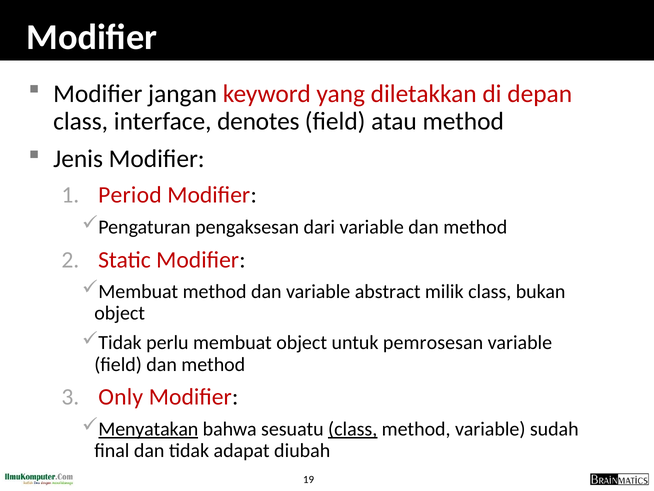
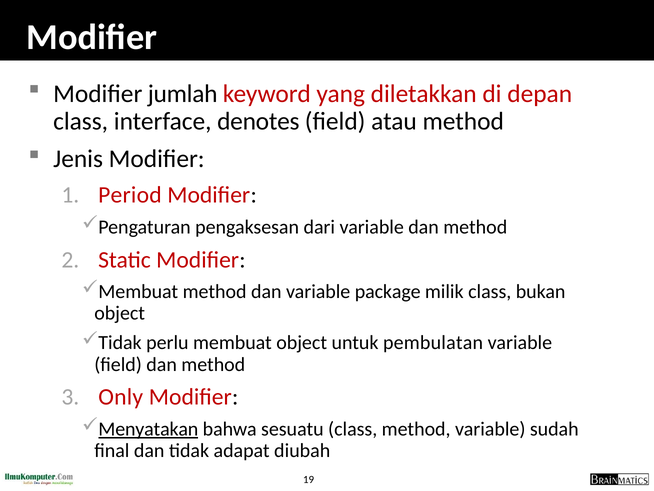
jangan: jangan -> jumlah (183, 94)
abstract: abstract -> package (388, 291)
pemrosesan: pemrosesan -> pembulatan (433, 343)
class underline: present -> none (353, 429)
